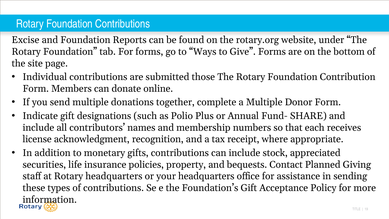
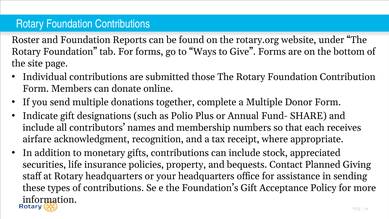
Excise: Excise -> Roster (26, 40)
license: license -> airfare (37, 139)
